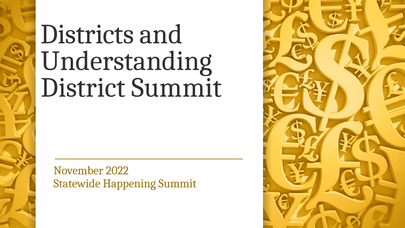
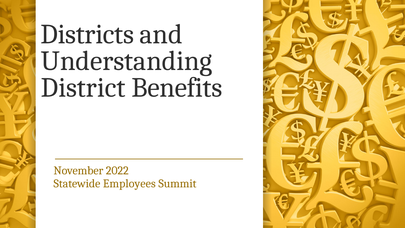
District Summit: Summit -> Benefits (177, 88)
Happening: Happening -> Employees (129, 183)
